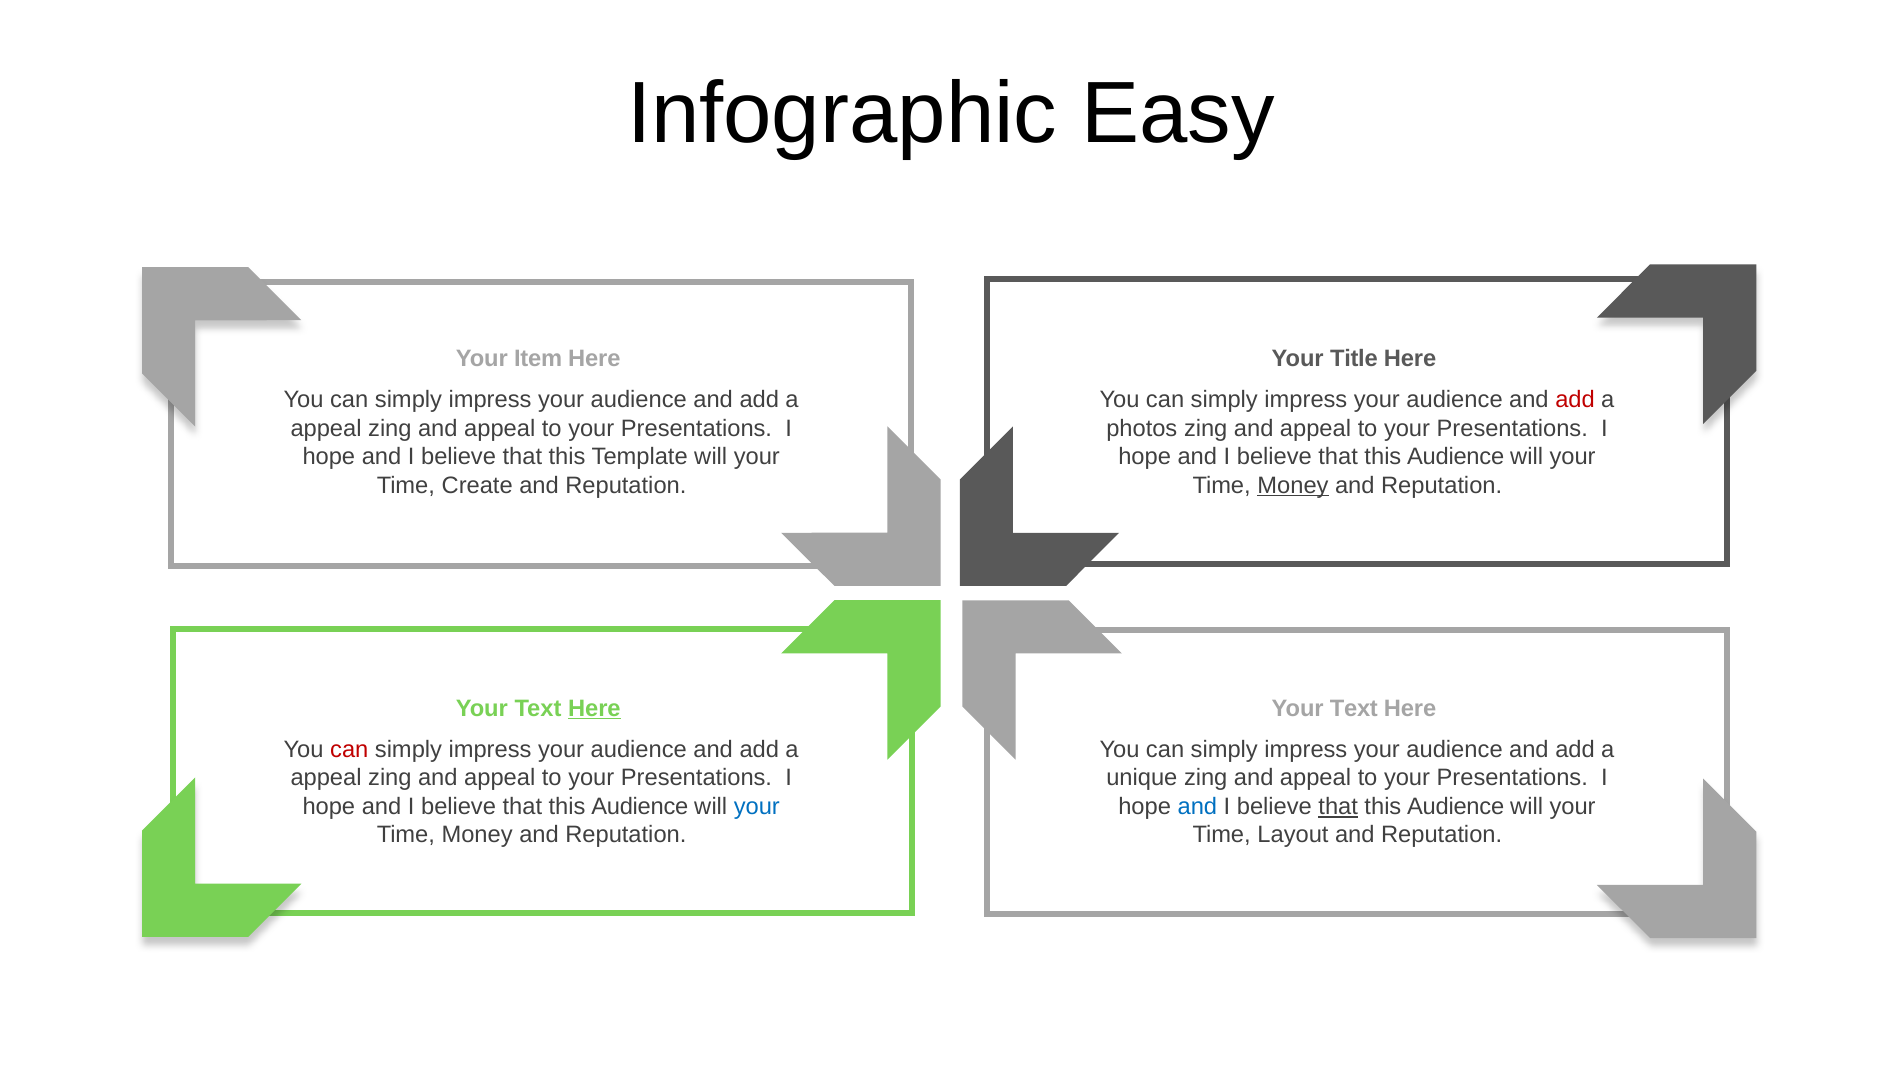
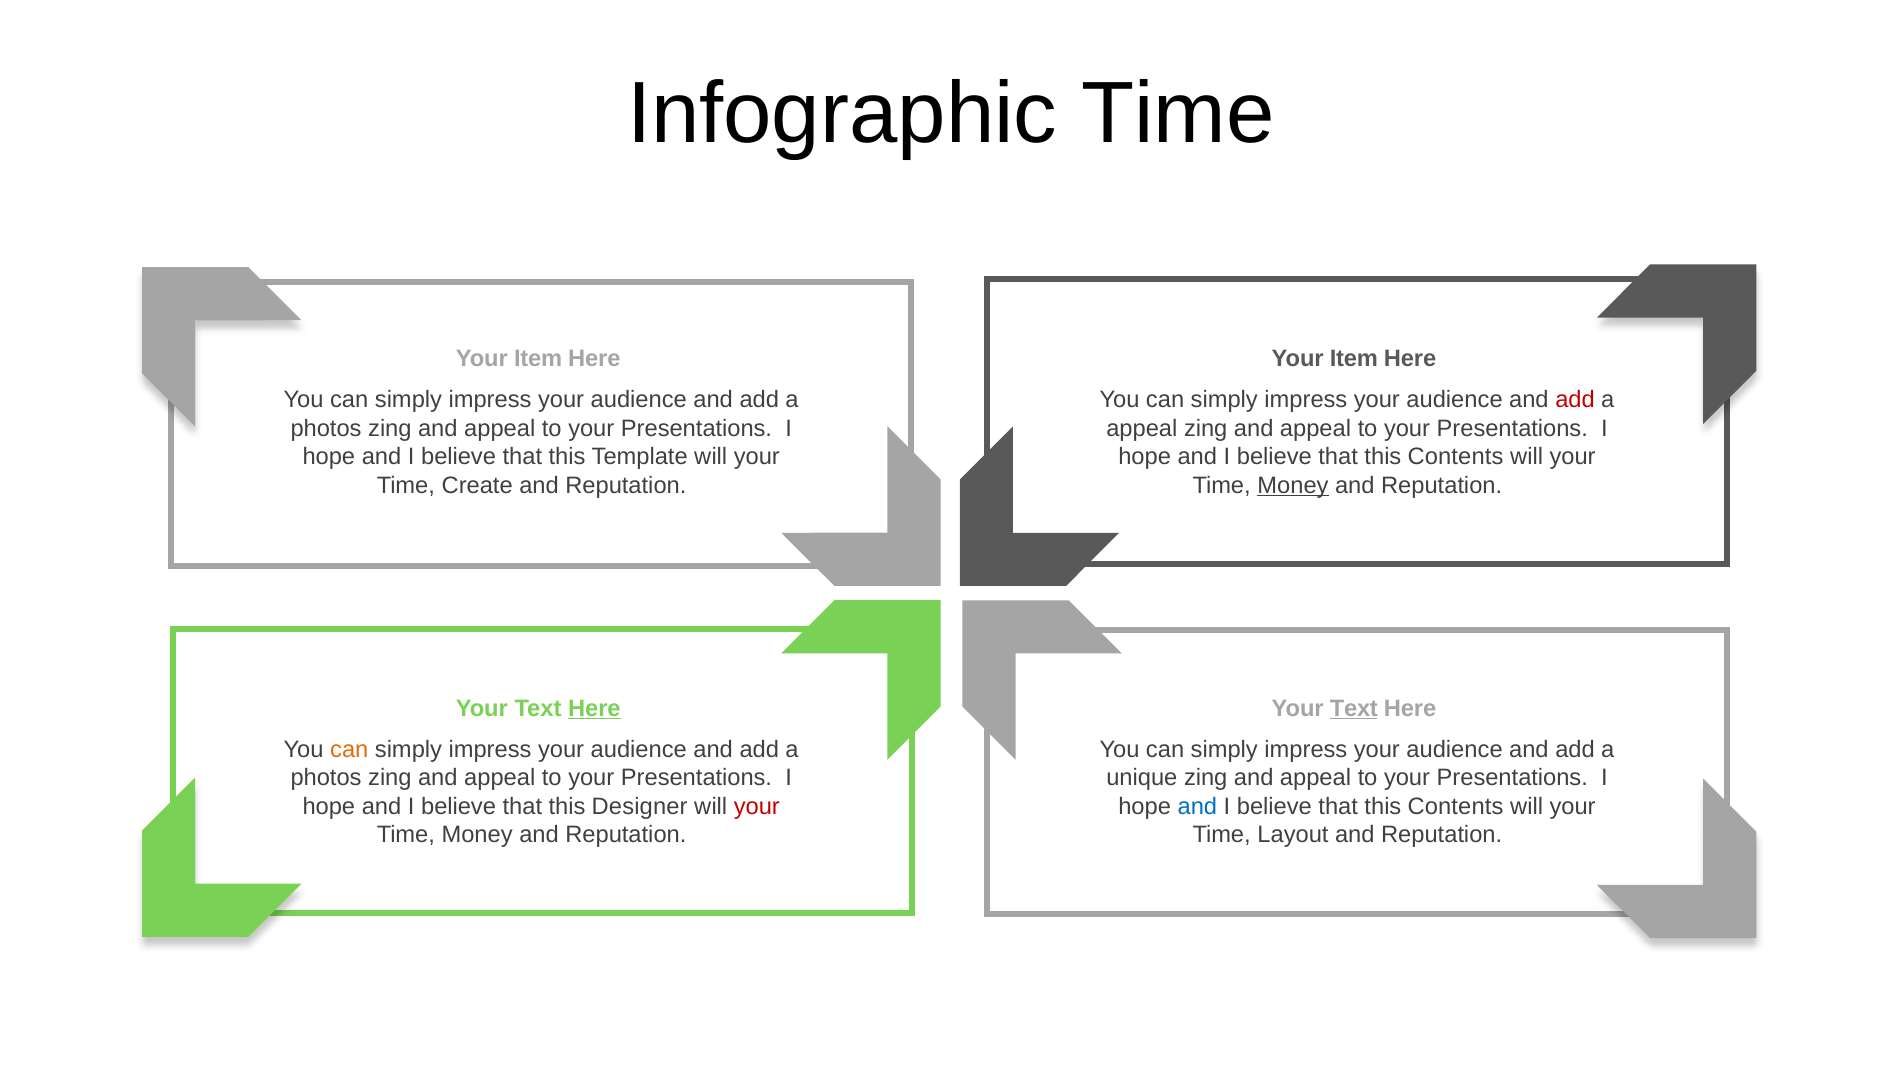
Infographic Easy: Easy -> Time (1178, 113)
Title: Title -> Item (1354, 359)
appeal: appeal -> photos (326, 428)
photos: photos -> appeal (1142, 428)
Audience: Audience -> Contents (1455, 457)
Text underline: none -> present (1354, 708)
can colour: red -> orange (349, 749)
appeal: appeal -> photos (326, 778)
Audience: Audience -> Designer (640, 806)
your colour: blue -> red (757, 806)
that underline: present -> none (1338, 806)
Audience: Audience -> Contents (1455, 806)
